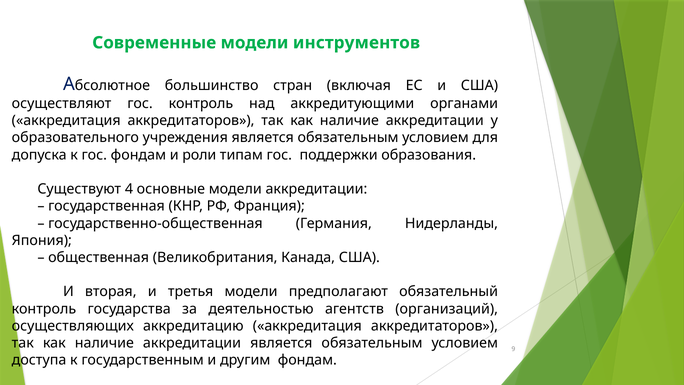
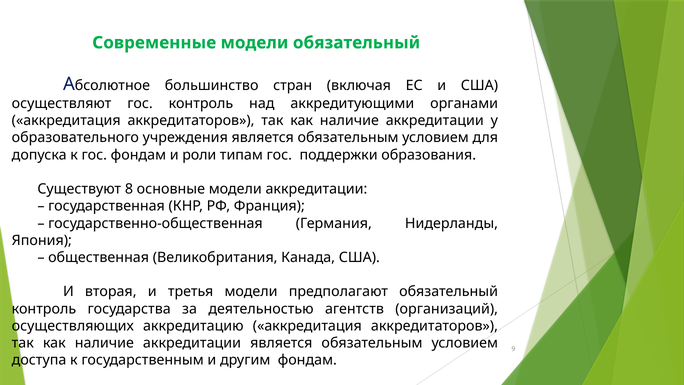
модели инструментов: инструментов -> обязательный (357, 43)
4: 4 -> 8 (129, 189)
